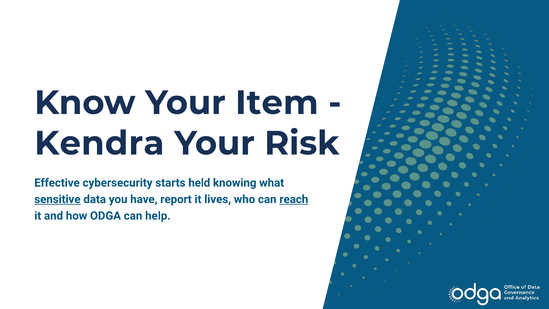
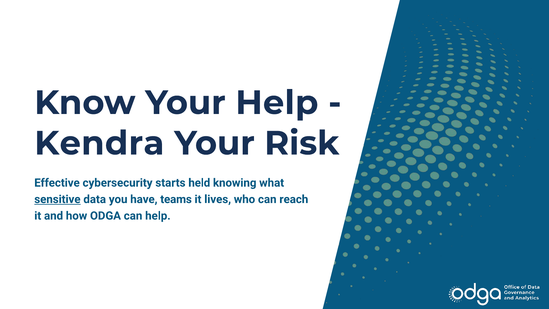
Your Item: Item -> Help (277, 103)
report: report -> teams (176, 199)
reach underline: present -> none (294, 199)
